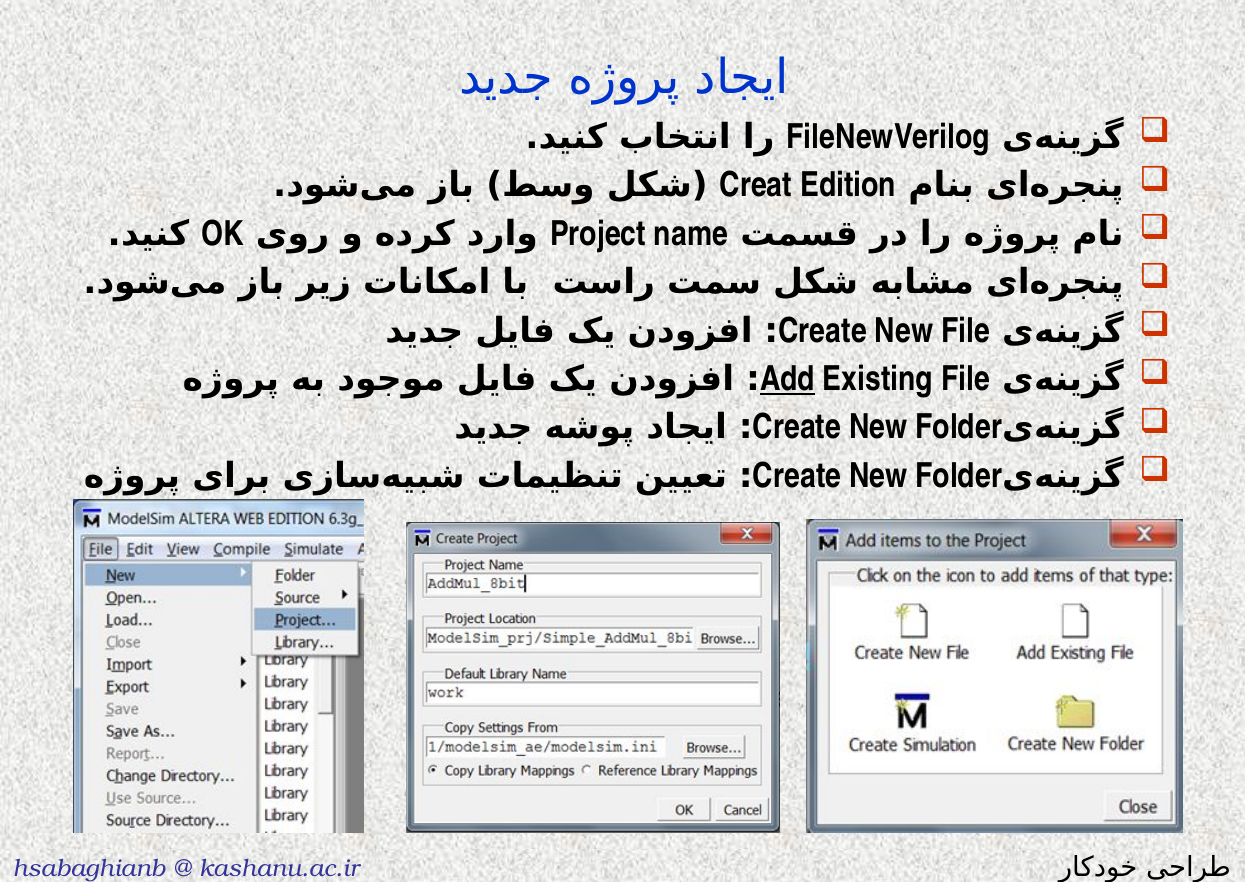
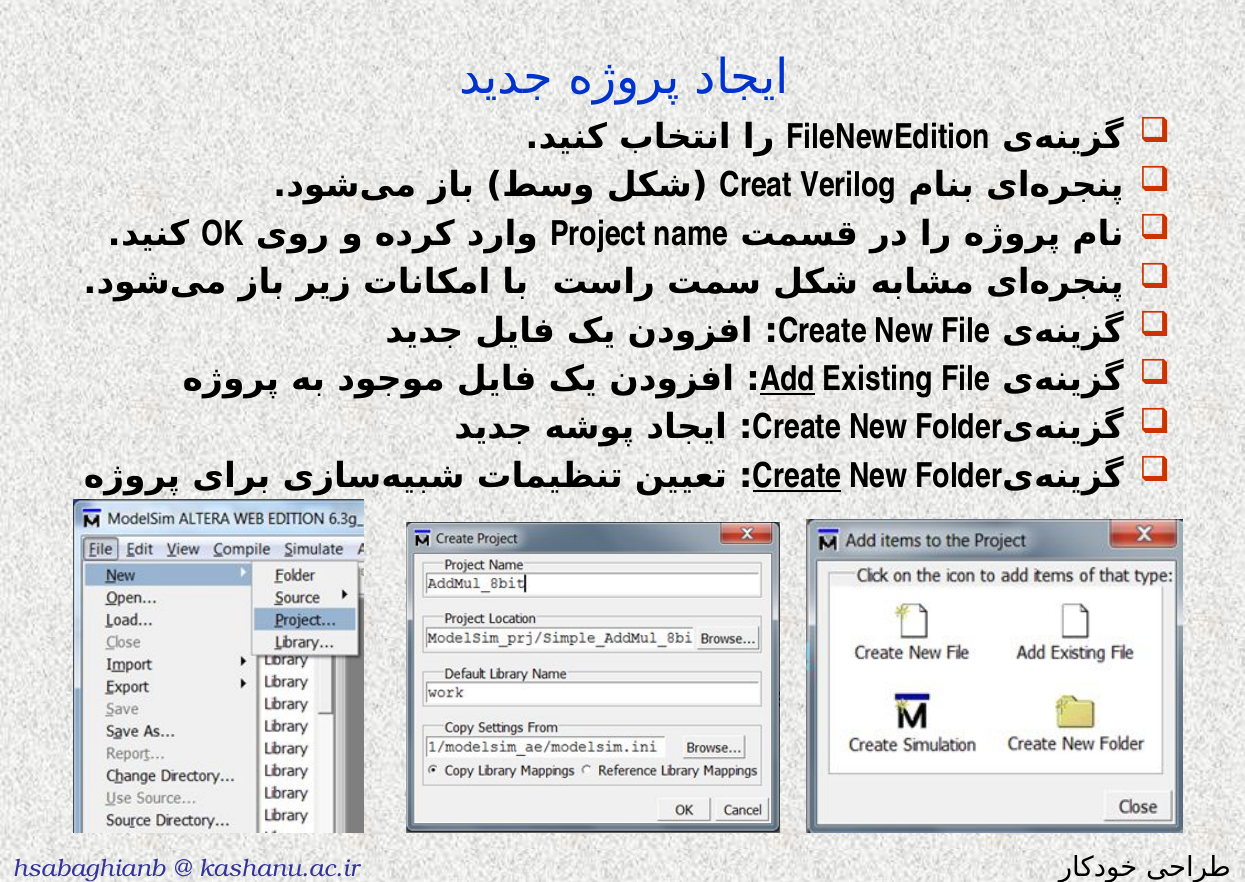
Verilog: Verilog -> Edition (942, 137)
Edition: Edition -> Verilog (848, 186)
Create underline: none -> present (797, 476)
